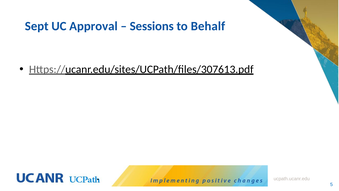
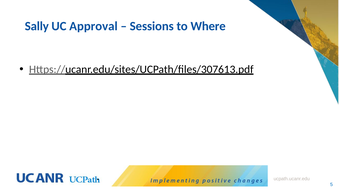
Sept: Sept -> Sally (37, 26)
Behalf: Behalf -> Where (208, 26)
